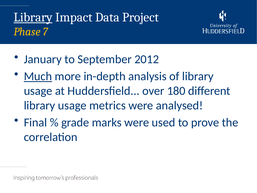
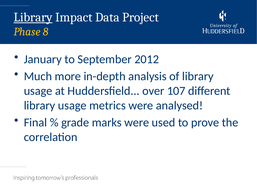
7: 7 -> 8 (46, 32)
Much underline: present -> none (38, 76)
180: 180 -> 107 (176, 91)
